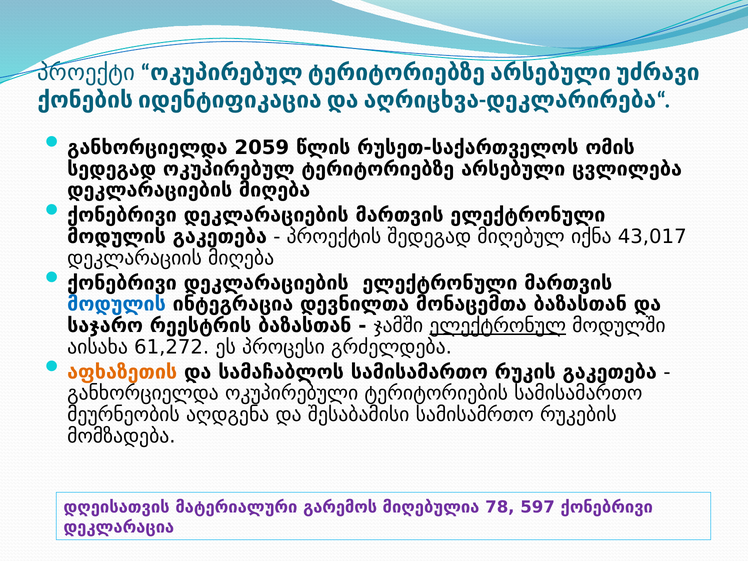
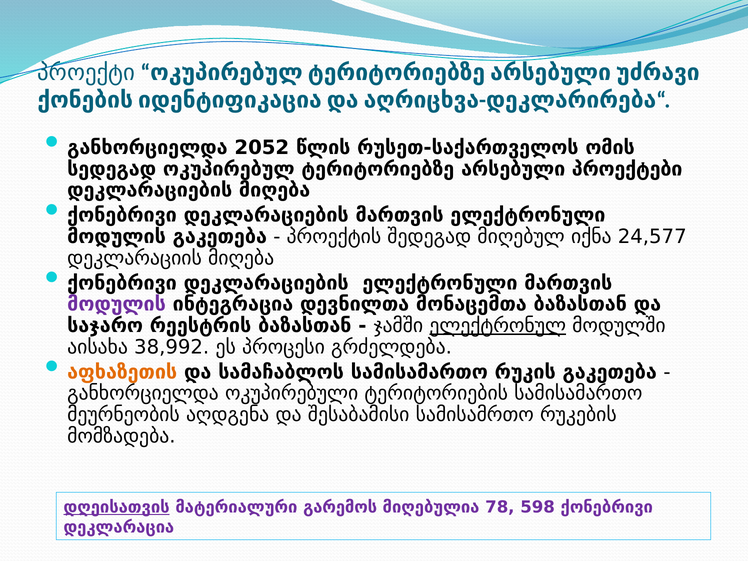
2059: 2059 -> 2052 (262, 148)
ცვლილება: ცვლილება -> პროექტები (627, 169)
43,017: 43,017 -> 24,577 (652, 237)
მოდულის colour: blue -> purple (117, 304)
61,272: 61,272 -> 38,992 (172, 347)
დღეისათვის underline: none -> present (117, 507)
597: 597 -> 598 (538, 507)
